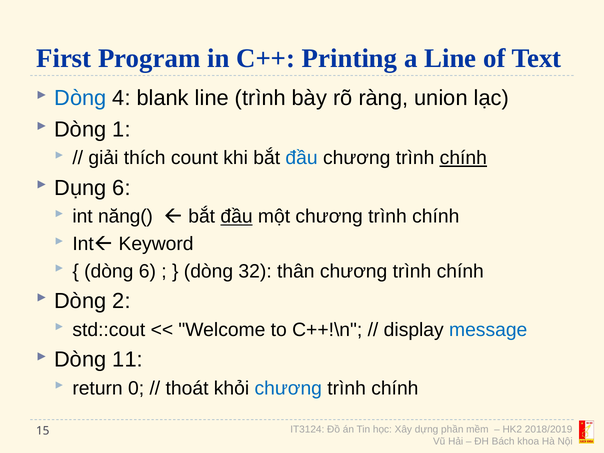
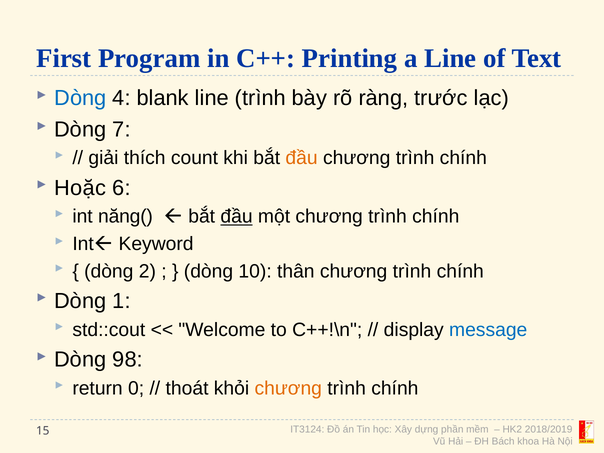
union: union -> trước (441, 98)
1: 1 -> 7 (122, 129)
đầu colour: blue -> orange (302, 158)
chính underline: present -> none (463, 158)
Dụng: Dụng -> Hoặc (80, 188)
dòng 6: 6 -> 2 (147, 271)
32: 32 -> 10 (255, 271)
2: 2 -> 1 (122, 301)
11: 11 -> 98 (128, 360)
chương colour: blue -> orange (288, 388)
